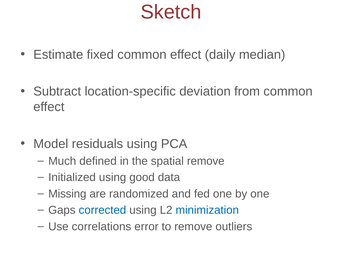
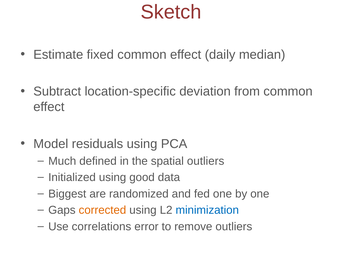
spatial remove: remove -> outliers (206, 161)
Missing: Missing -> Biggest (67, 193)
corrected colour: blue -> orange (102, 210)
